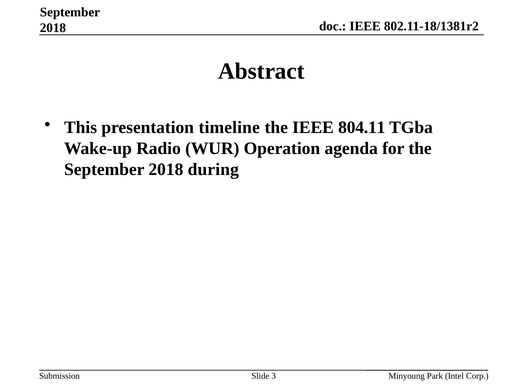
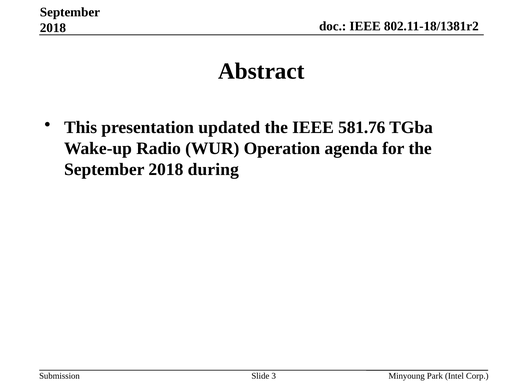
timeline: timeline -> updated (229, 128)
804.11: 804.11 -> 581.76 (362, 128)
